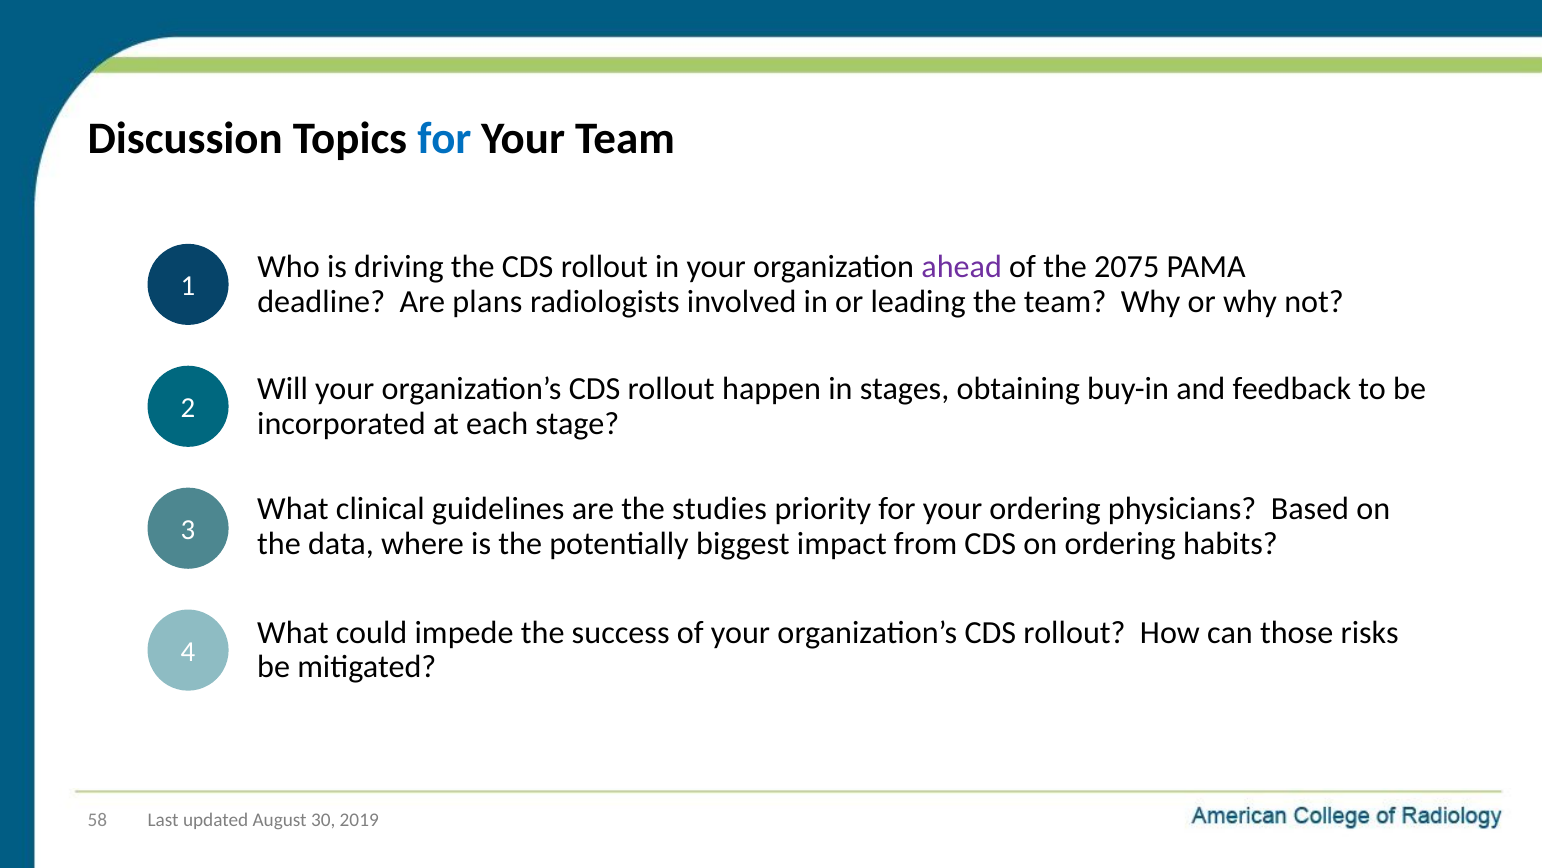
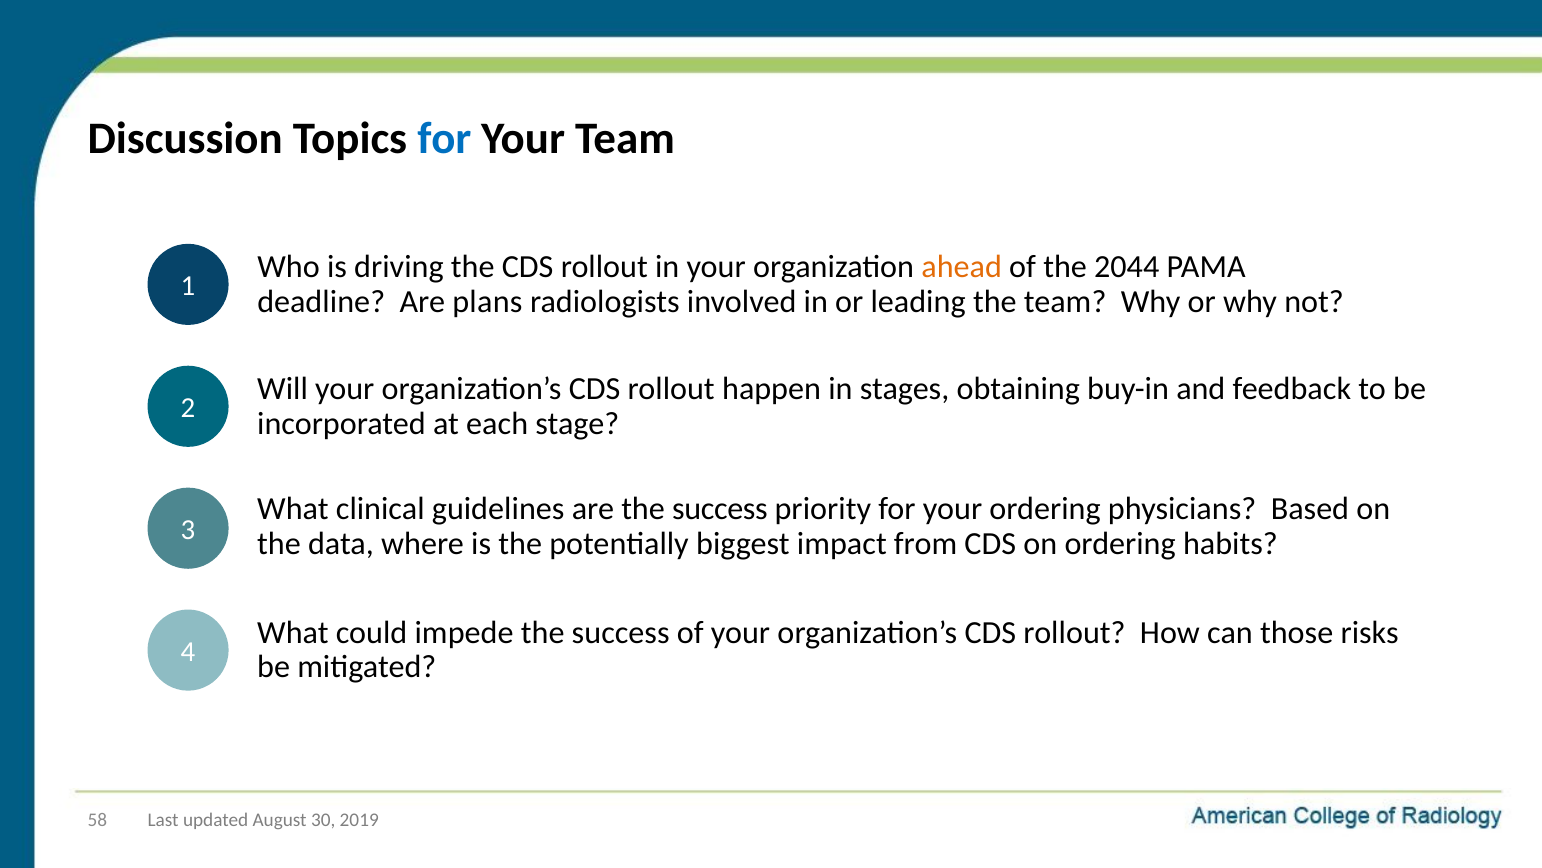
ahead colour: purple -> orange (962, 267)
2075: 2075 -> 2044 (1127, 267)
are the studies: studies -> success (720, 508)
